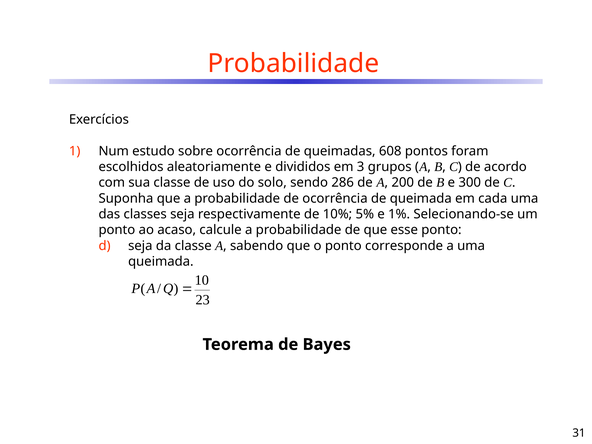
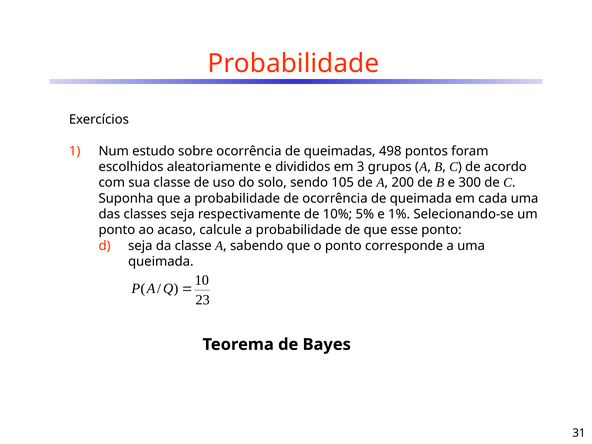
608: 608 -> 498 (390, 151)
286: 286 -> 105 (343, 183)
